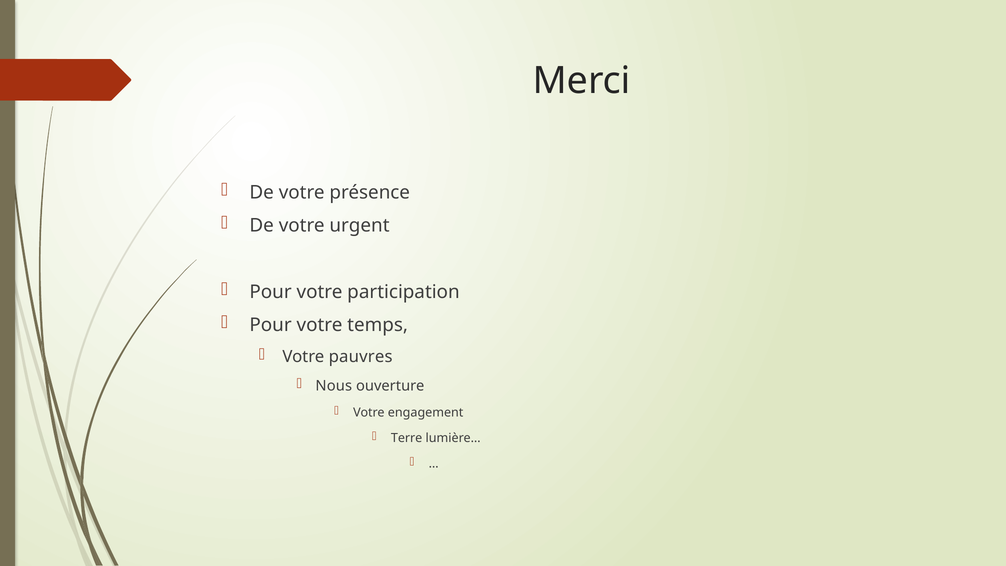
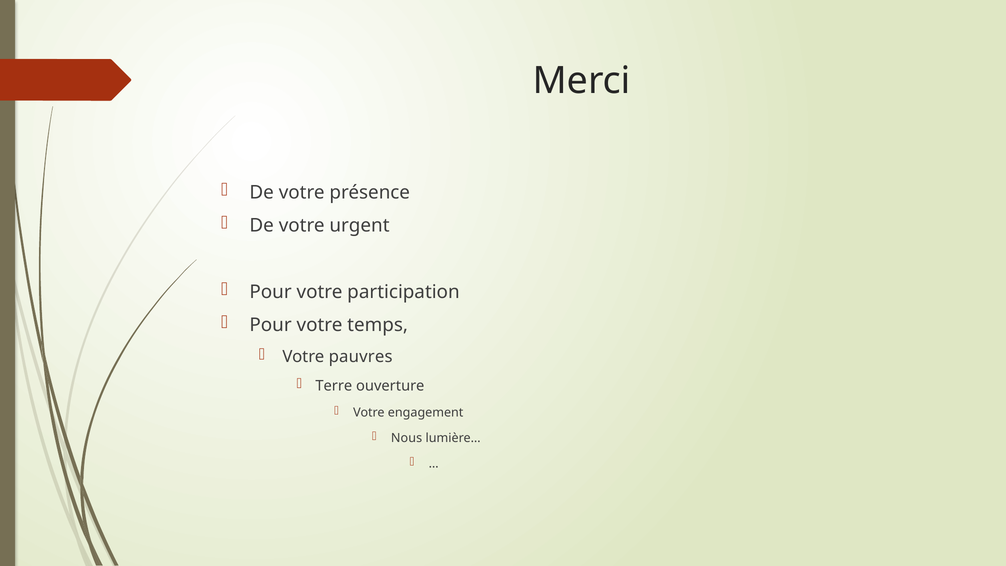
Nous: Nous -> Terre (334, 386)
Terre: Terre -> Nous (407, 438)
